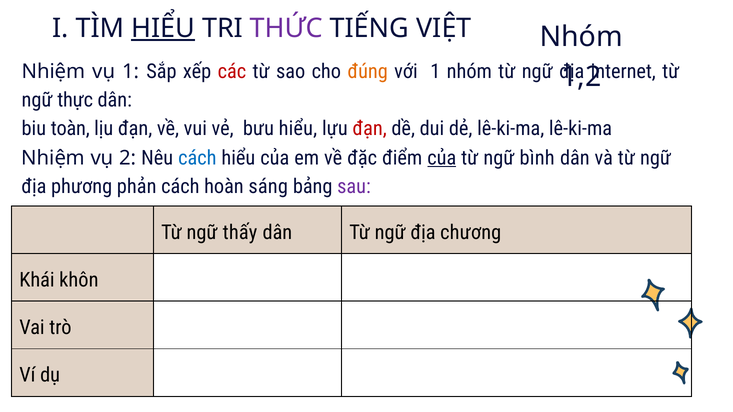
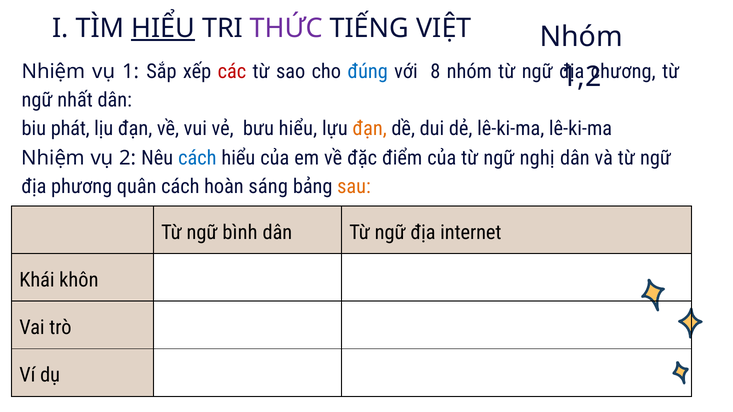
đúng colour: orange -> blue (368, 72)
với 1: 1 -> 8 (435, 72)
internet: internet -> chương (623, 72)
thực: thực -> nhất (75, 100)
toàn: toàn -> phát (70, 129)
đạn colour: red -> orange (370, 129)
của underline: present -> none (442, 158)
bình: bình -> nghị (537, 158)
phản: phản -> quân (137, 186)
sau colour: purple -> orange (354, 186)
thấy: thấy -> bình (240, 233)
chương: chương -> internet (471, 233)
